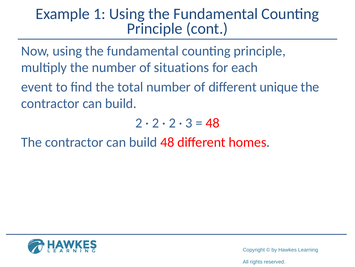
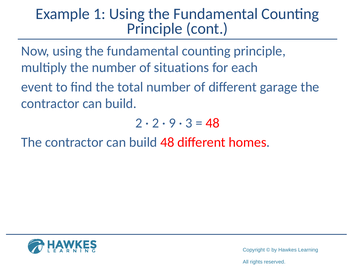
unique: unique -> garage (279, 87)
2: 2 -> 9 (172, 123)
